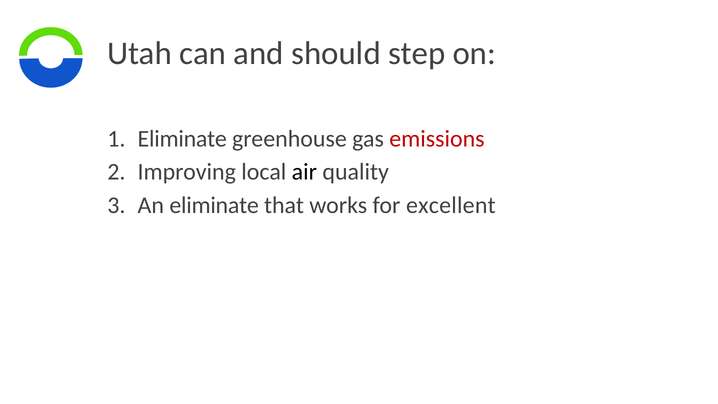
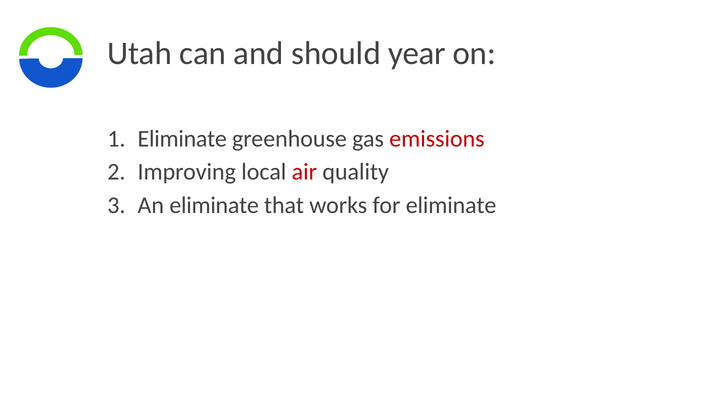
step: step -> year (417, 53)
air colour: black -> red (304, 172)
for excellent: excellent -> eliminate (451, 205)
